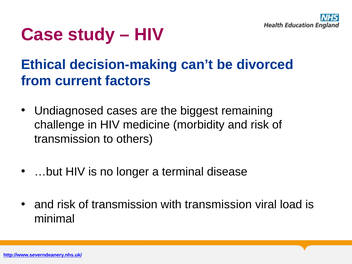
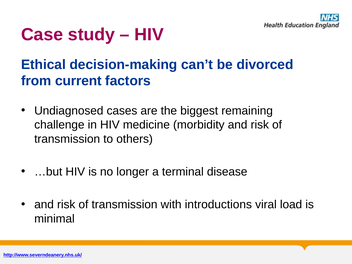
with transmission: transmission -> introductions (218, 205)
